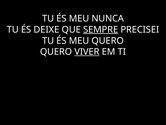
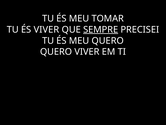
NUNCA: NUNCA -> TOMAR (108, 18)
ÉS DEIXE: DEIXE -> VIVER (46, 29)
VIVER underline: present -> none (87, 52)
